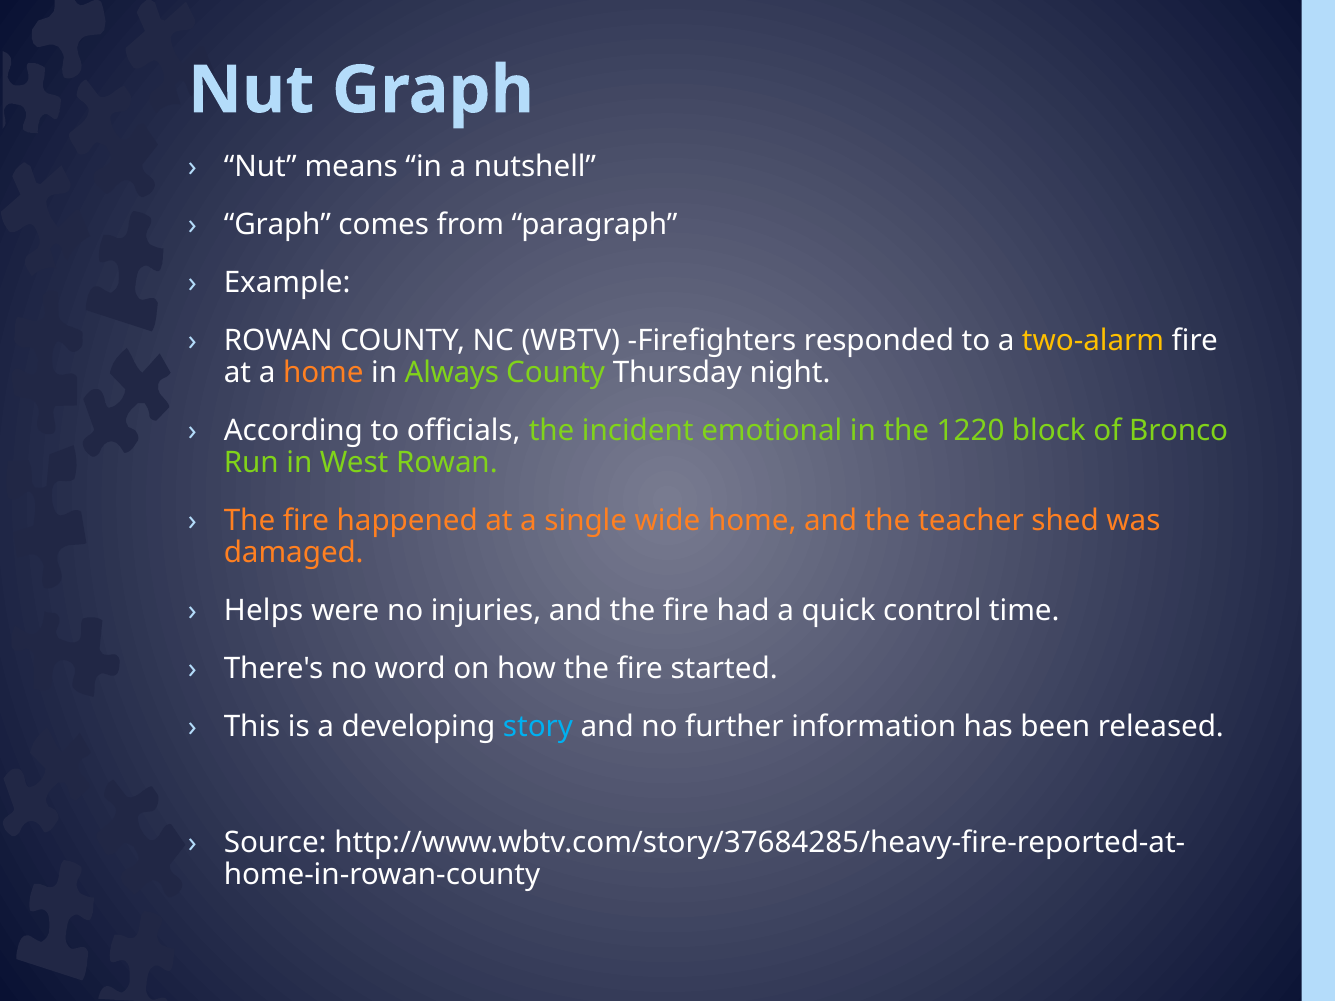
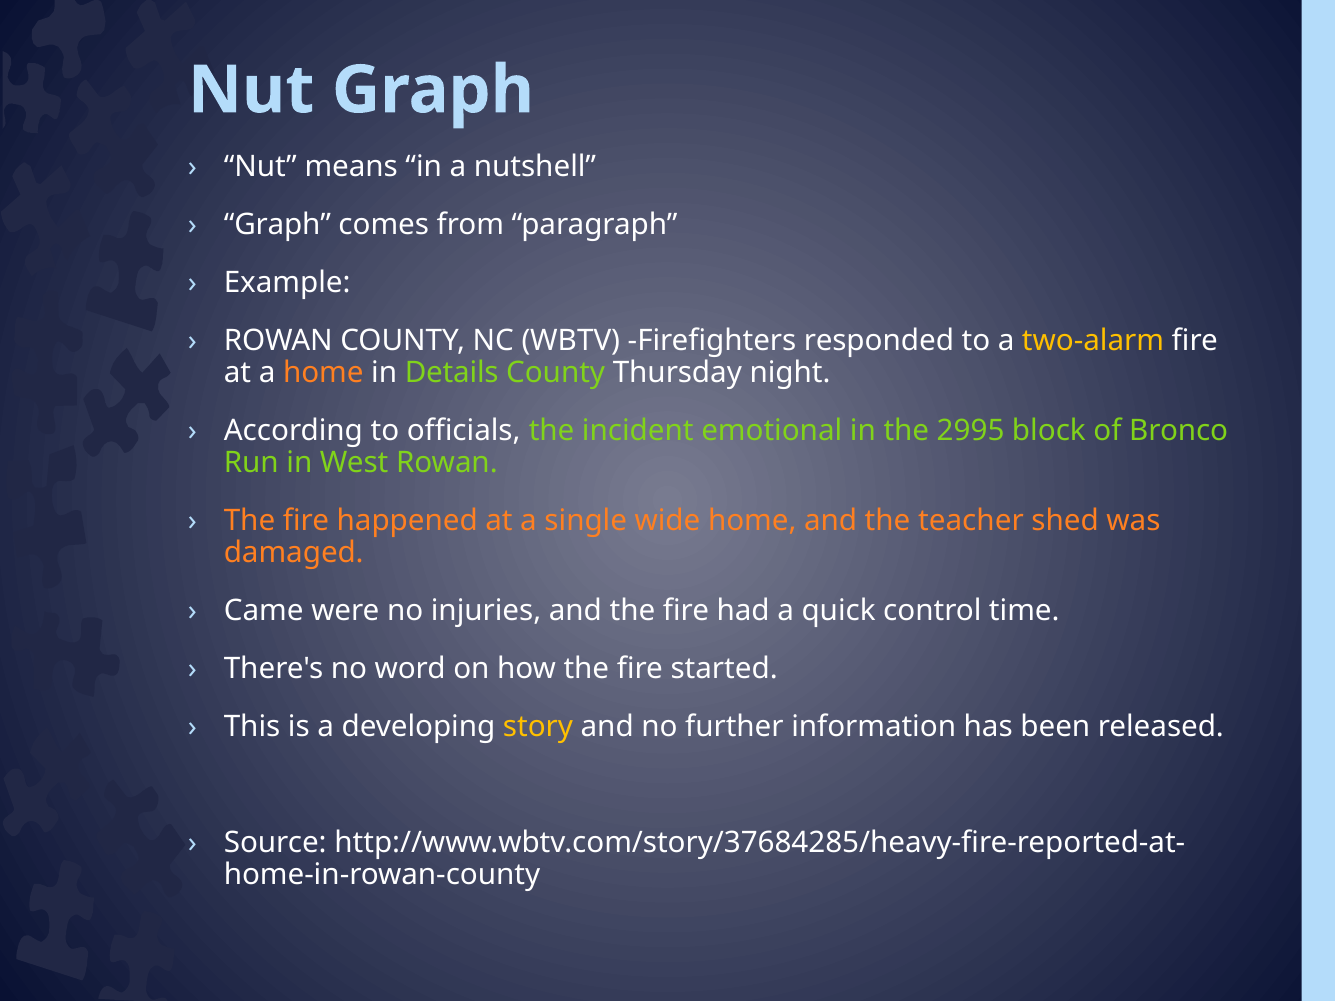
Always: Always -> Details (452, 373)
1220: 1220 -> 2995 (971, 431)
Helps: Helps -> Came (264, 611)
story colour: light blue -> yellow (538, 727)
